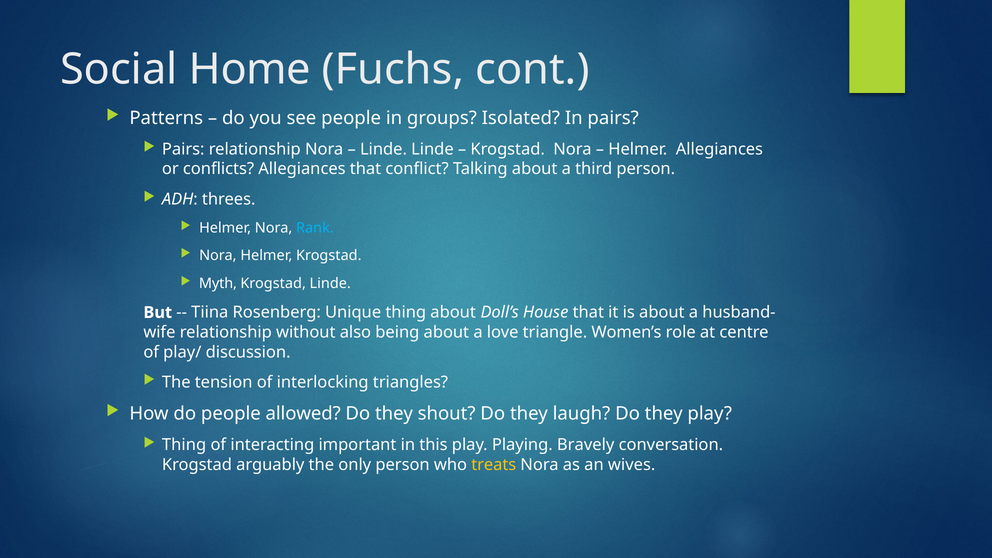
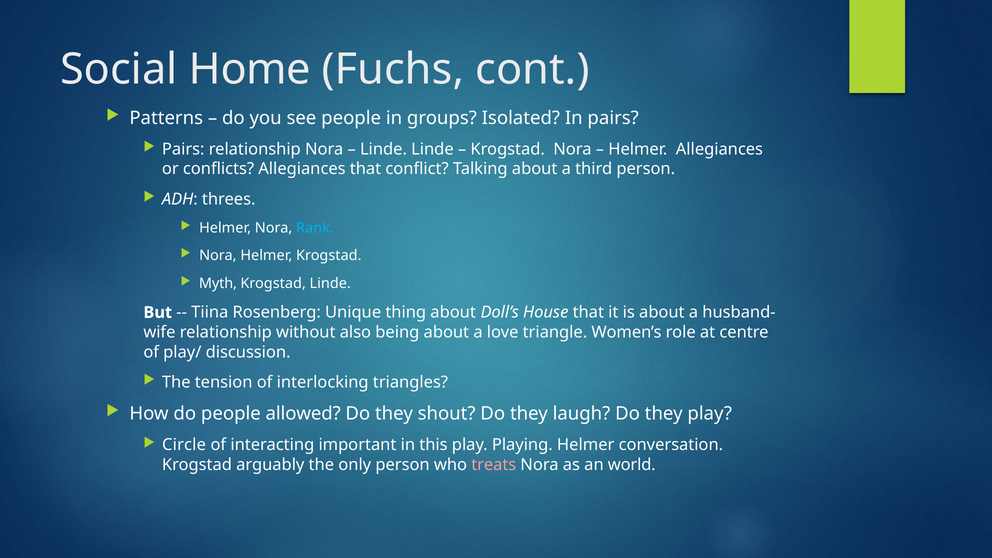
Thing: Thing -> Circle (184, 445)
Playing Bravely: Bravely -> Helmer (586, 445)
treats colour: yellow -> pink (494, 465)
wives: wives -> world (632, 465)
